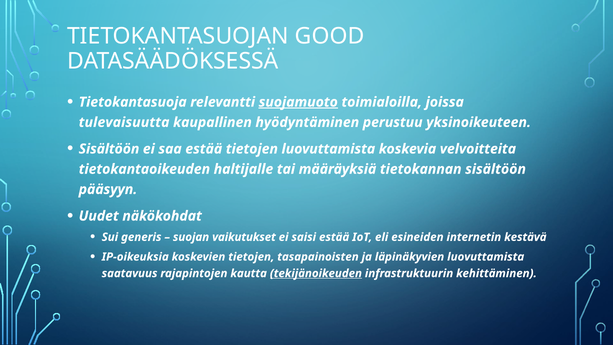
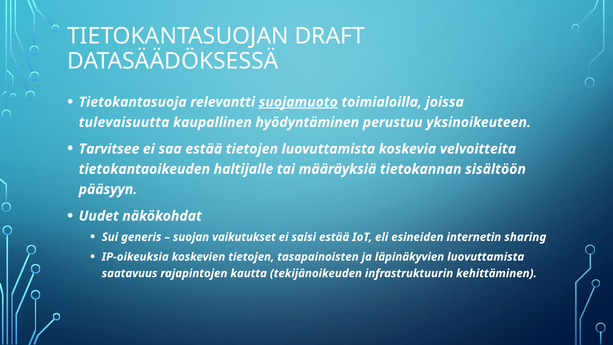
GOOD: GOOD -> DRAFT (330, 36)
Sisältöön: Sisältöön -> Tarvitsee (109, 149)
kestävä: kestävä -> sharing (525, 237)
tekijänoikeuden underline: present -> none (316, 273)
